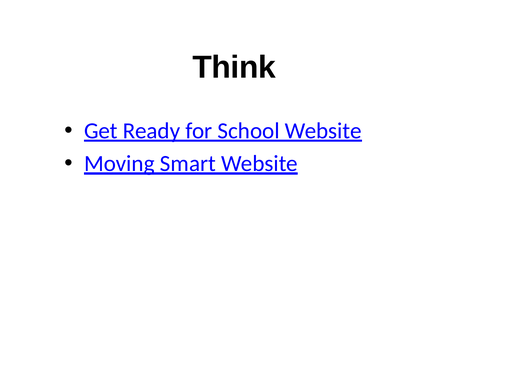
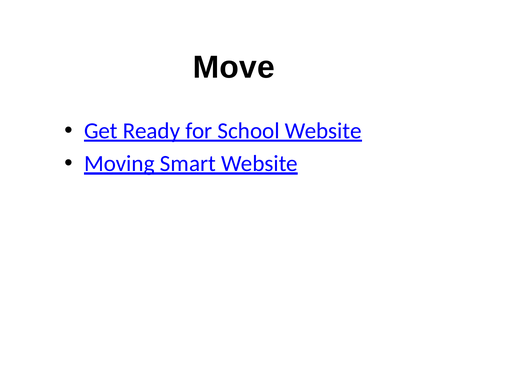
Think: Think -> Move (234, 67)
